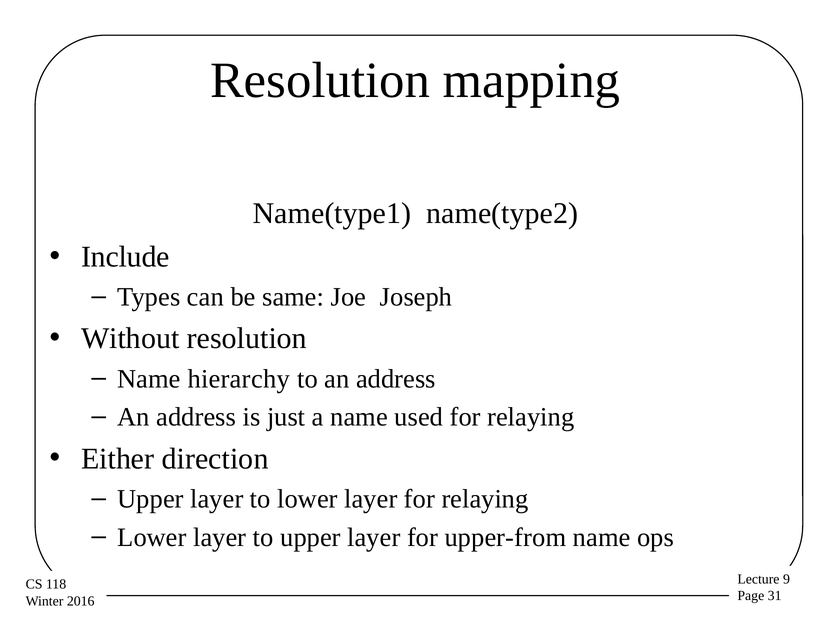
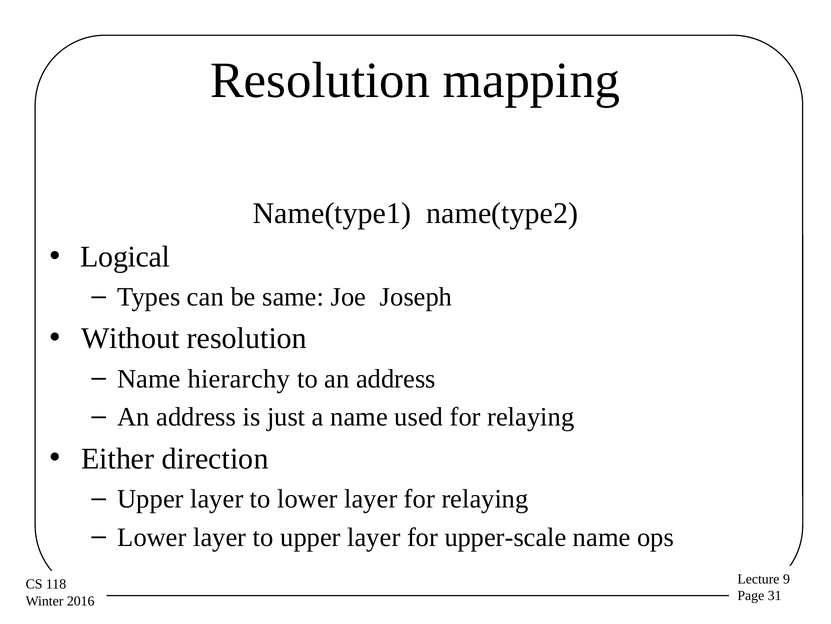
Include: Include -> Logical (125, 256)
upper-from: upper-from -> upper-scale (505, 537)
